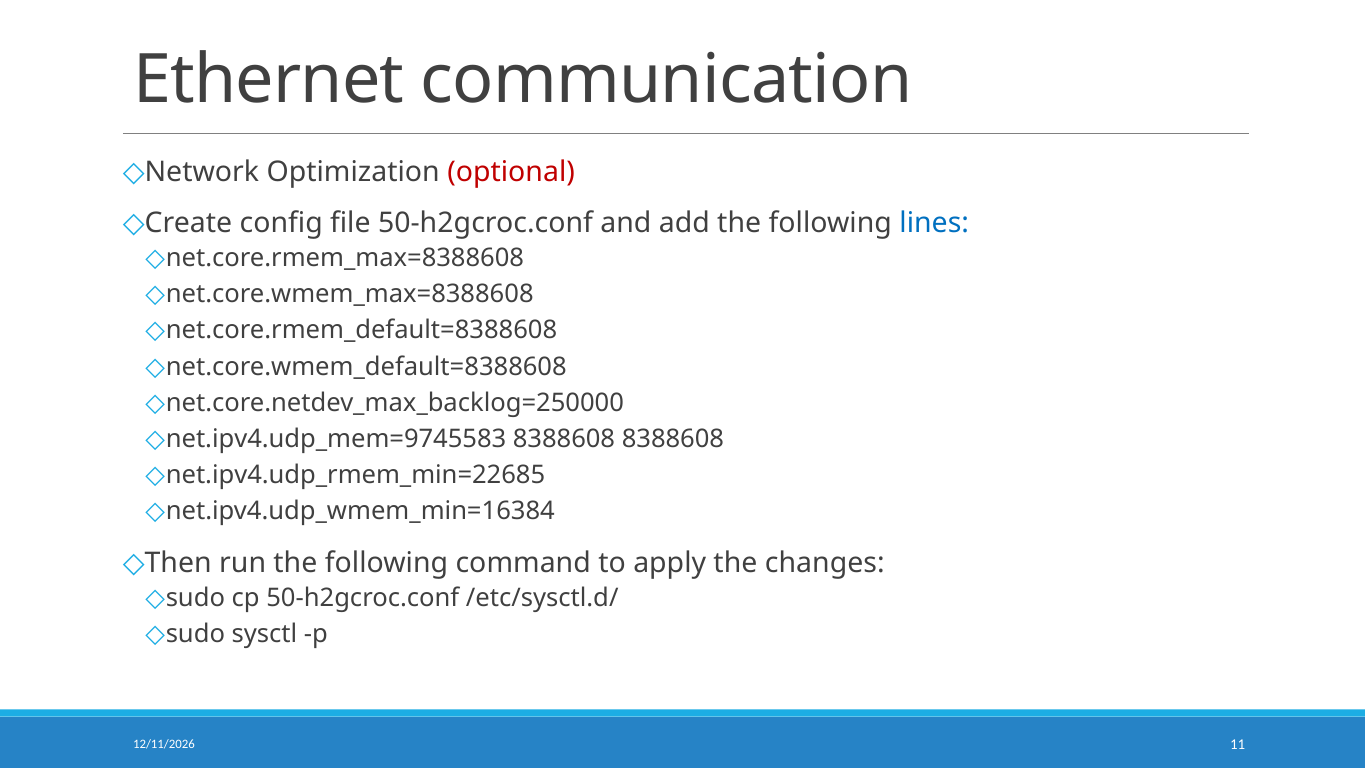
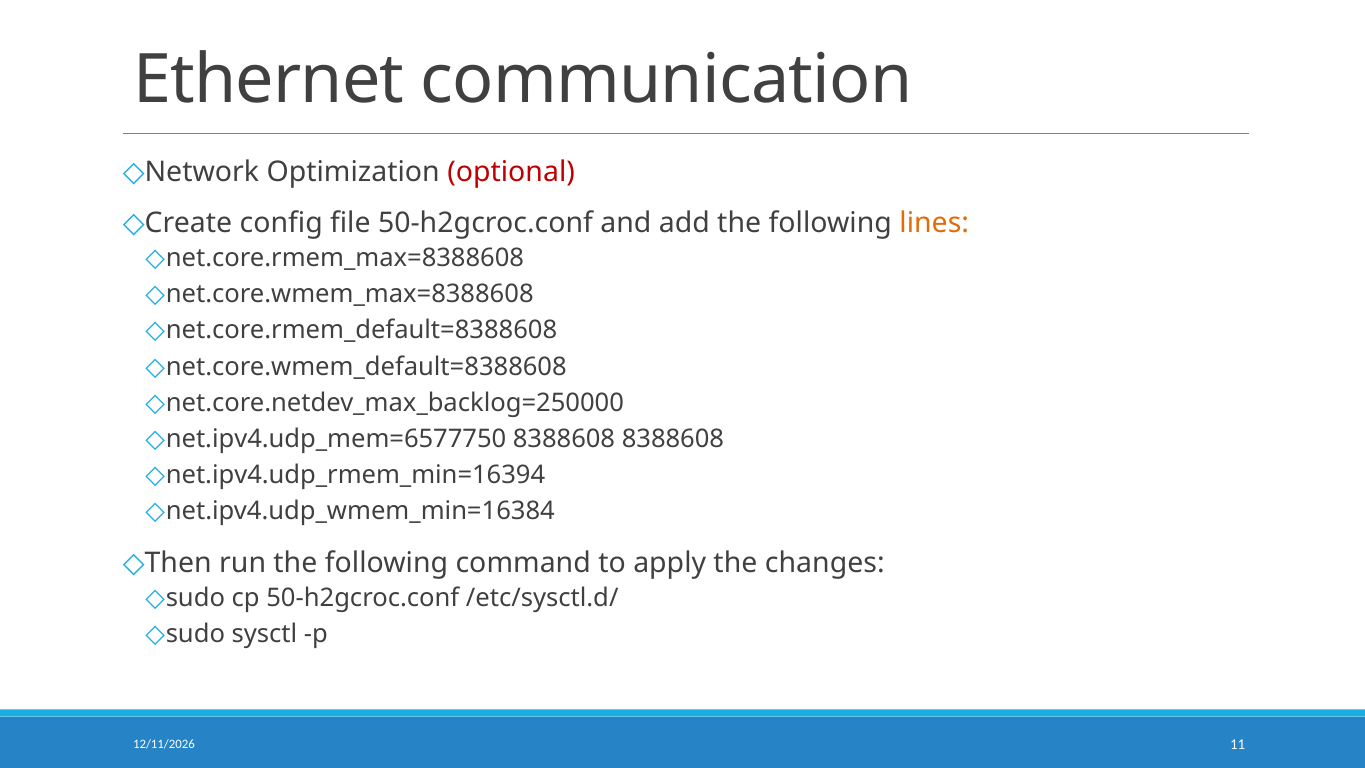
lines colour: blue -> orange (934, 223)
net.ipv4.udp_mem=9745583: net.ipv4.udp_mem=9745583 -> net.ipv4.udp_mem=6577750 (336, 439)
net.ipv4.udp_rmem_min=22685: net.ipv4.udp_rmem_min=22685 -> net.ipv4.udp_rmem_min=16394 (356, 475)
